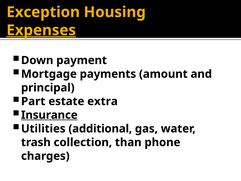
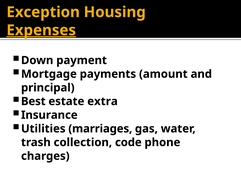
Part: Part -> Best (33, 101)
Insurance underline: present -> none (49, 115)
additional: additional -> marriages (100, 129)
than: than -> code (128, 142)
